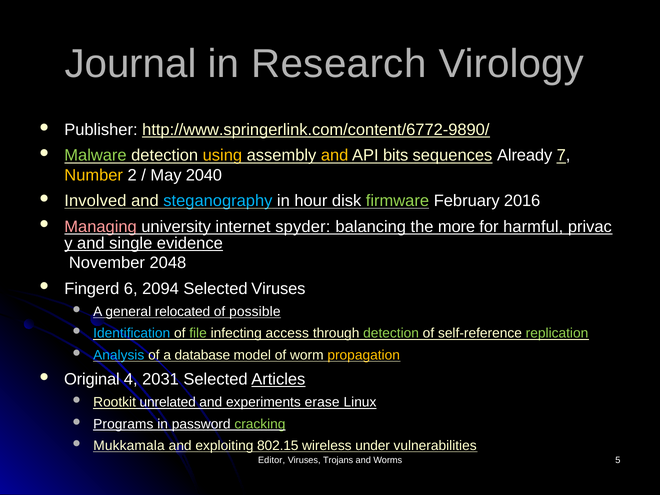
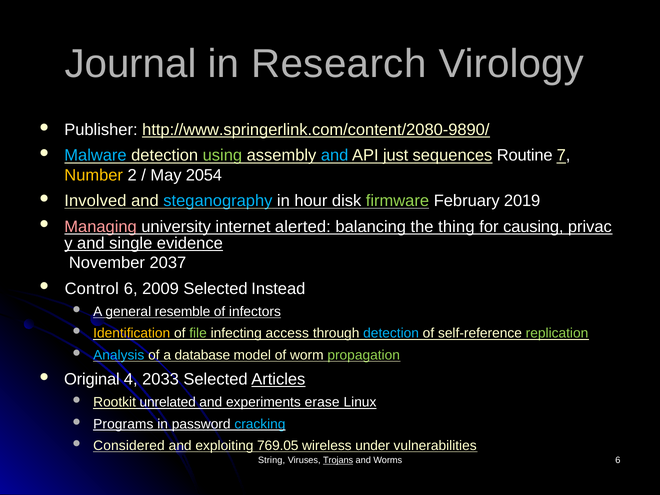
http://www.springerlink.com/content/6772-9890/: http://www.springerlink.com/content/6772-9890/ -> http://www.springerlink.com/content/2080-9890/ (316, 130)
Malware colour: light green -> light blue (96, 156)
using colour: yellow -> light green (222, 156)
and colour: yellow -> light blue (335, 156)
bits: bits -> just (396, 156)
Already: Already -> Routine (525, 156)
2040: 2040 -> 2054 (204, 175)
2016: 2016 -> 2019 (522, 201)
spyder: spyder -> alerted (303, 227)
more: more -> thing (456, 227)
harmful: harmful -> causing (533, 227)
2048: 2048 -> 2037 (168, 263)
Fingerd: Fingerd -> Control (92, 289)
2094: 2094 -> 2009 (161, 289)
Selected Viruses: Viruses -> Instead (278, 289)
relocated: relocated -> resemble (183, 312)
possible: possible -> infectors (255, 312)
Identification colour: light blue -> yellow (132, 333)
detection colour: light green -> light blue (391, 333)
propagation colour: yellow -> light green (364, 355)
2031: 2031 -> 2033 (161, 379)
cracking colour: light green -> light blue (260, 424)
Mukkamala: Mukkamala -> Considered (129, 446)
802.15: 802.15 -> 769.05 (278, 446)
Editor: Editor -> String (272, 460)
Trojans underline: none -> present (338, 460)
Worms 5: 5 -> 6 (618, 460)
